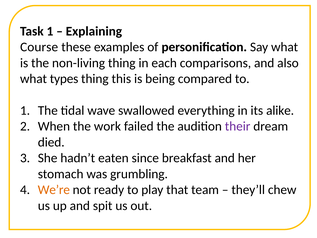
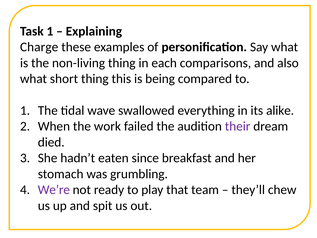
Course: Course -> Charge (39, 47)
types: types -> short (64, 79)
We’re colour: orange -> purple (54, 190)
